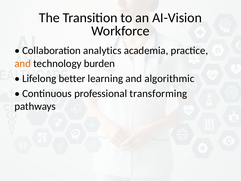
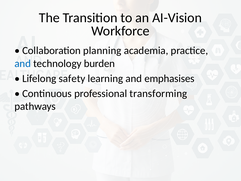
analytics: analytics -> planning (102, 51)
and colour: orange -> blue (23, 63)
better: better -> safety (72, 78)
algorithmic: algorithmic -> emphasises (169, 78)
